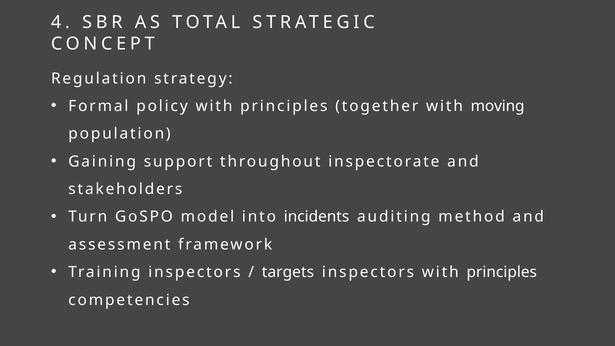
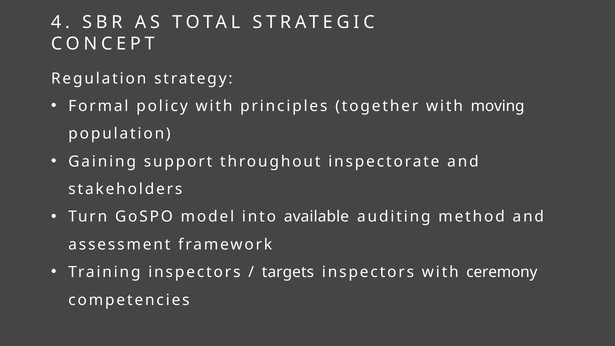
incidents: incidents -> available (316, 217)
inspectors with principles: principles -> ceremony (502, 272)
